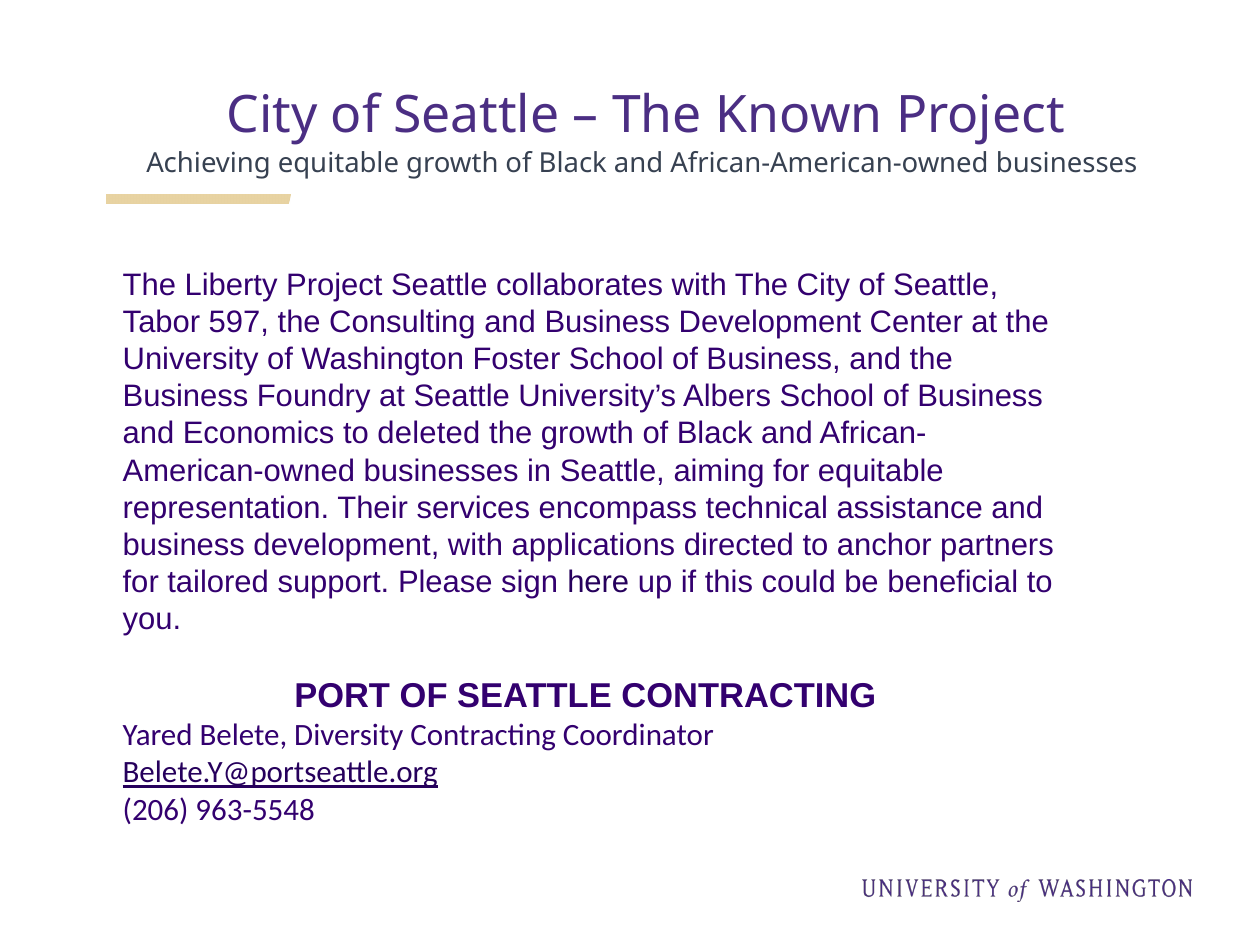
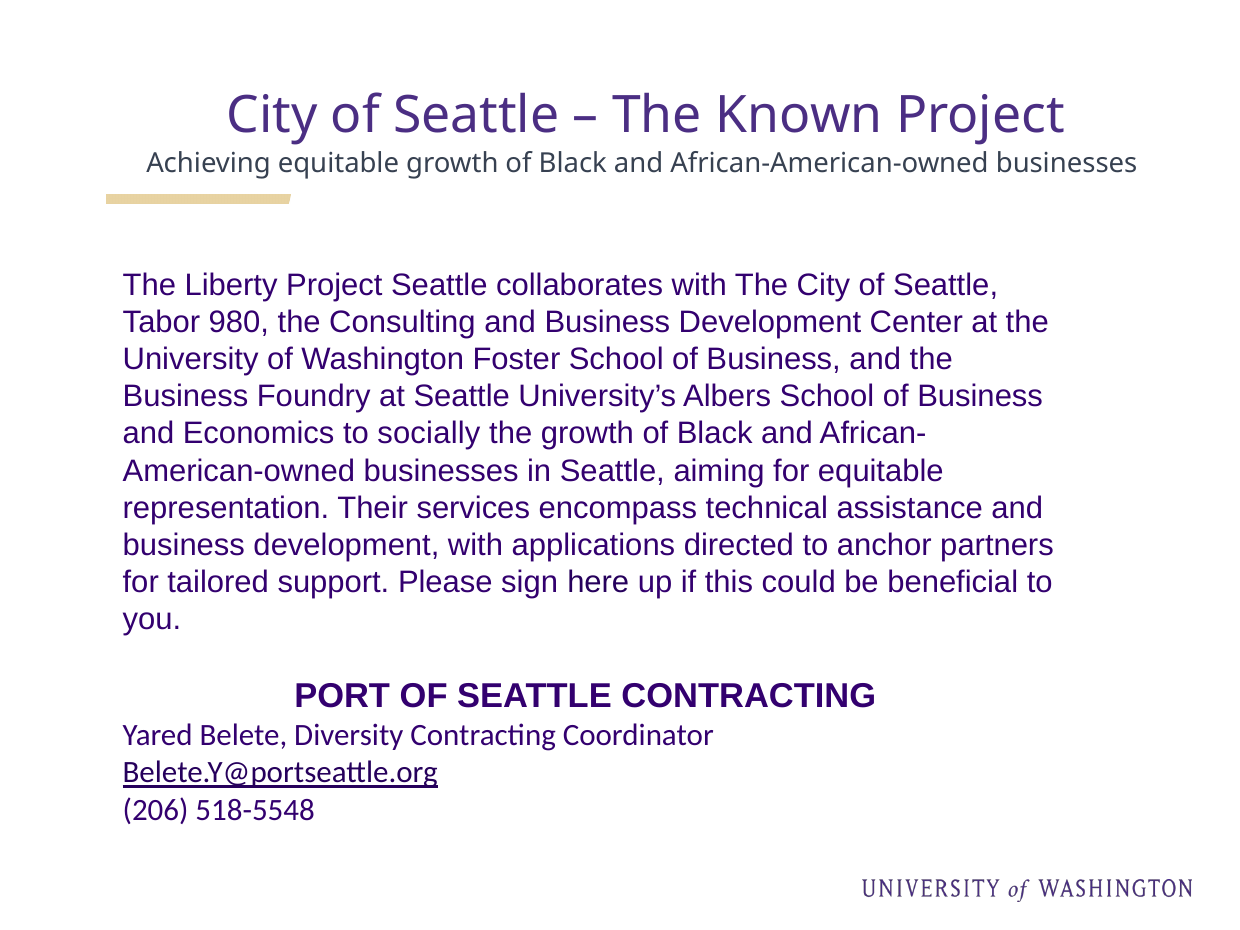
597: 597 -> 980 (239, 322)
deleted: deleted -> socially (429, 434)
963-5548: 963-5548 -> 518-5548 (255, 811)
